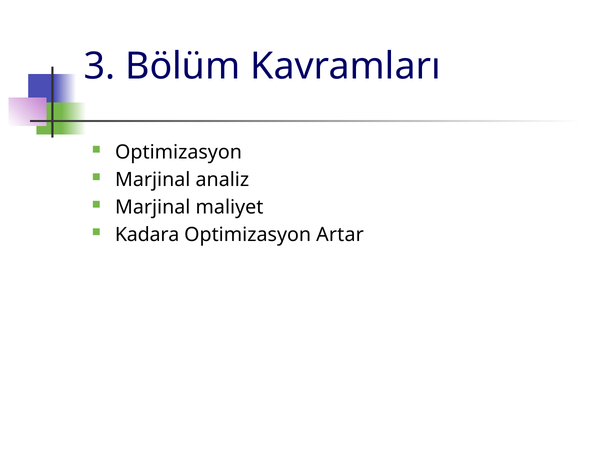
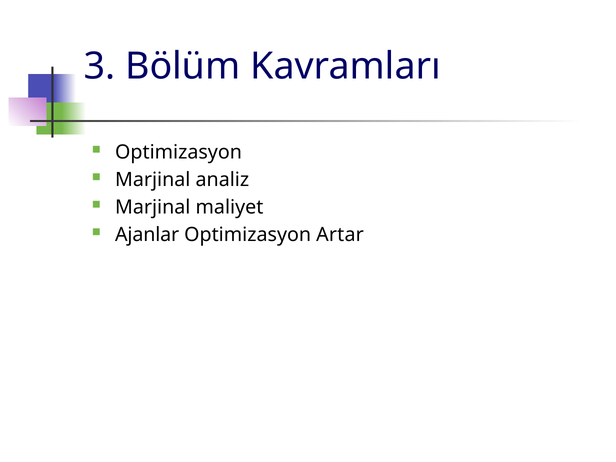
Kadara: Kadara -> Ajanlar (147, 235)
